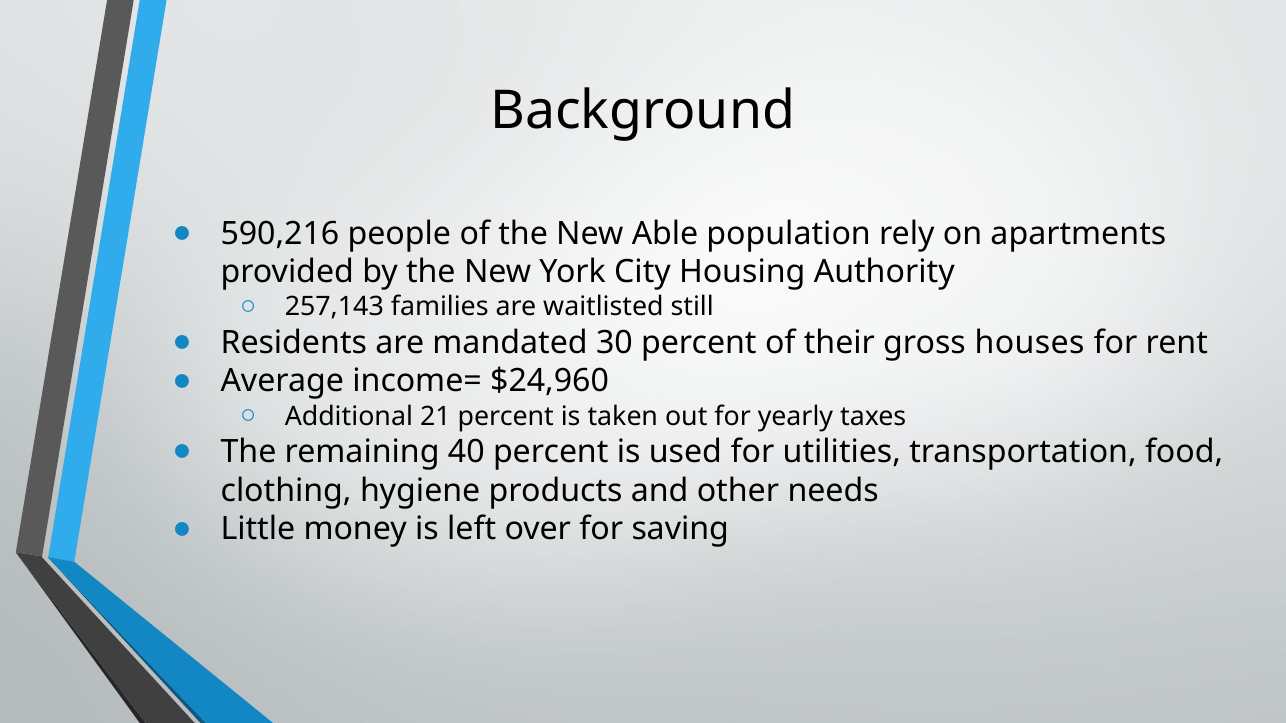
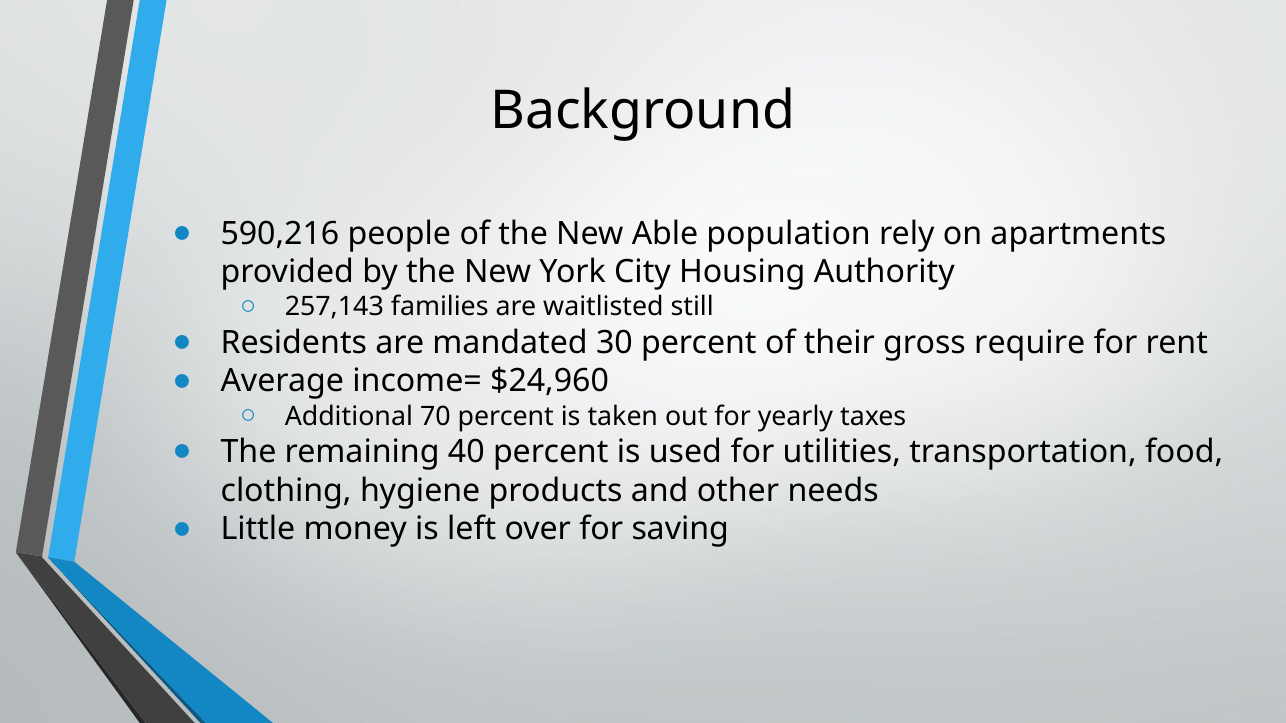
houses: houses -> require (1030, 343)
21: 21 -> 70 (435, 417)
